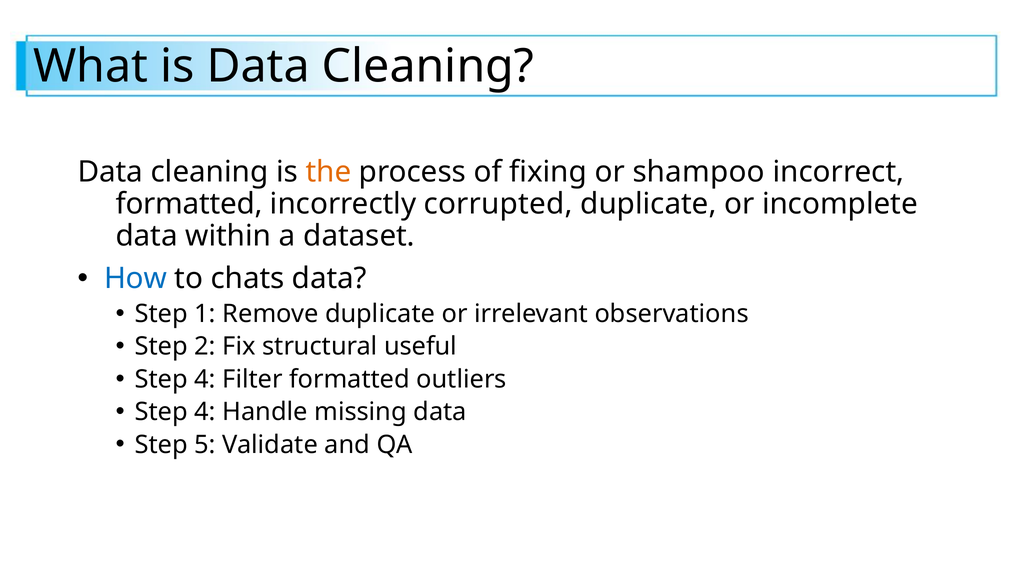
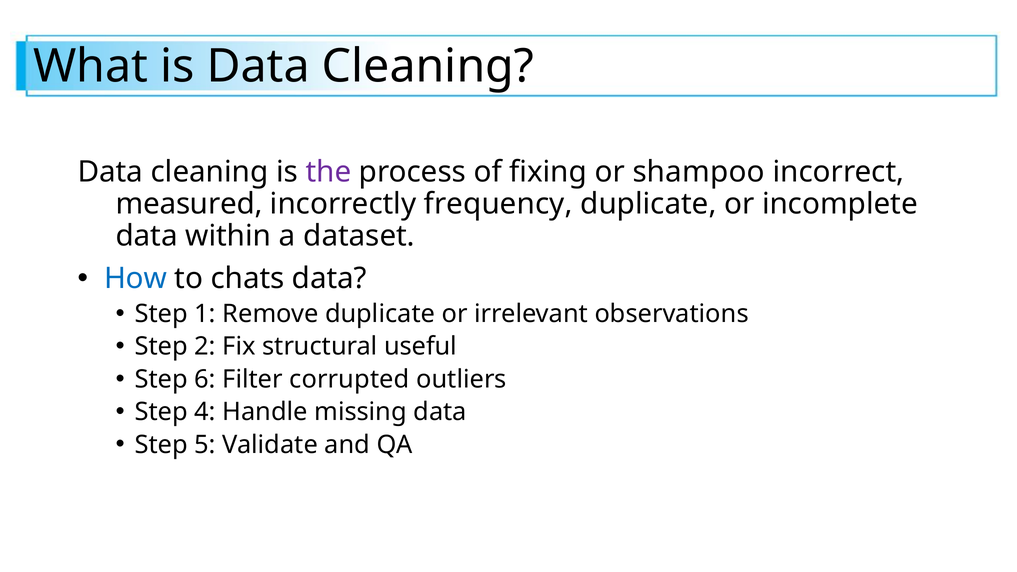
the colour: orange -> purple (328, 172)
formatted: formatted -> measured (189, 204)
corrupted: corrupted -> frequency (498, 204)
4: 4 -> 6 (205, 379)
Filter formatted: formatted -> corrupted (349, 379)
